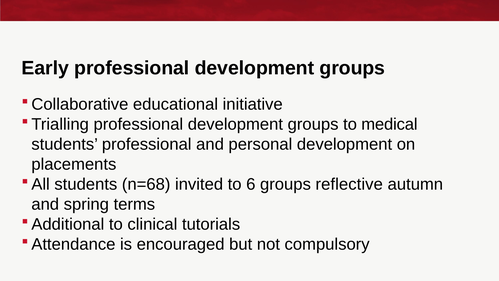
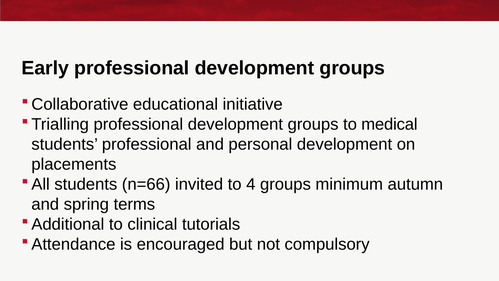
n=68: n=68 -> n=66 (146, 184)
6: 6 -> 4 (251, 184)
reflective: reflective -> minimum (349, 184)
